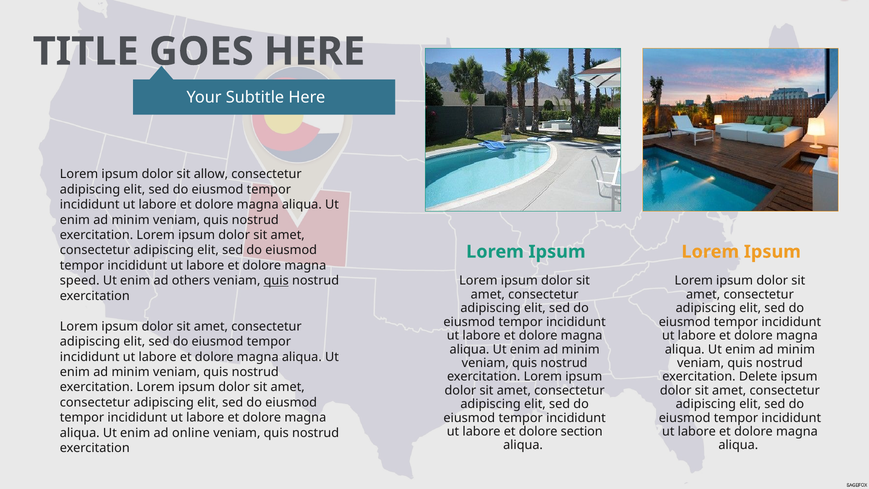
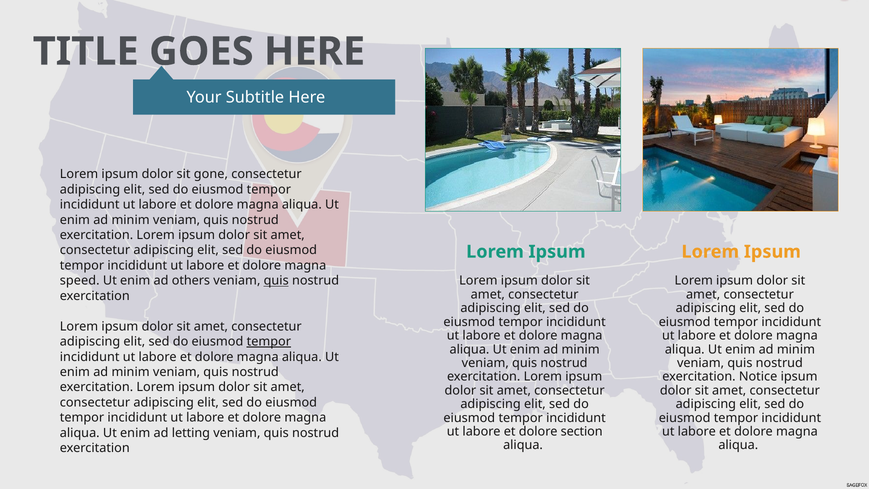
allow: allow -> gone (211, 174)
tempor underline: none -> present (269, 341)
Delete: Delete -> Notice (758, 377)
online: online -> letting (191, 433)
